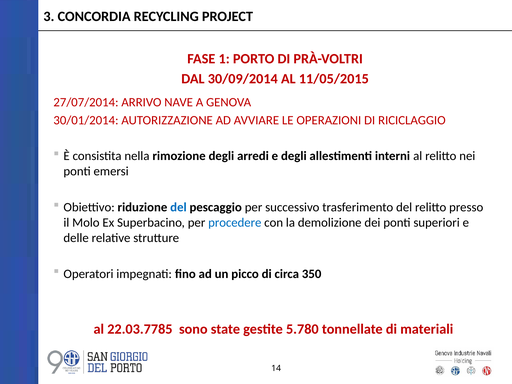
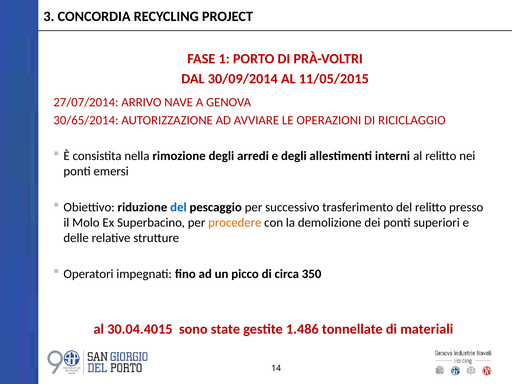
30/01/2014: 30/01/2014 -> 30/65/2014 (86, 120)
procedere colour: blue -> orange (235, 223)
22.03.7785: 22.03.7785 -> 30.04.4015 (140, 329)
5.780: 5.780 -> 1.486 (302, 329)
